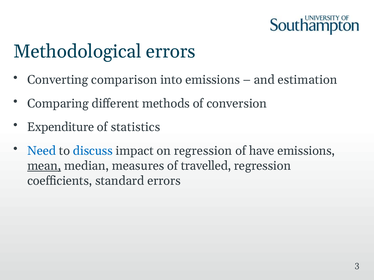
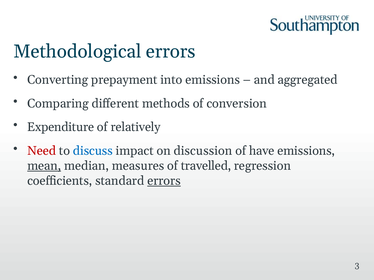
comparison: comparison -> prepayment (124, 80)
estimation: estimation -> aggregated (308, 80)
statistics: statistics -> relatively (136, 127)
Need colour: blue -> red (42, 151)
on regression: regression -> discussion (203, 151)
errors underline: none -> present (164, 181)
